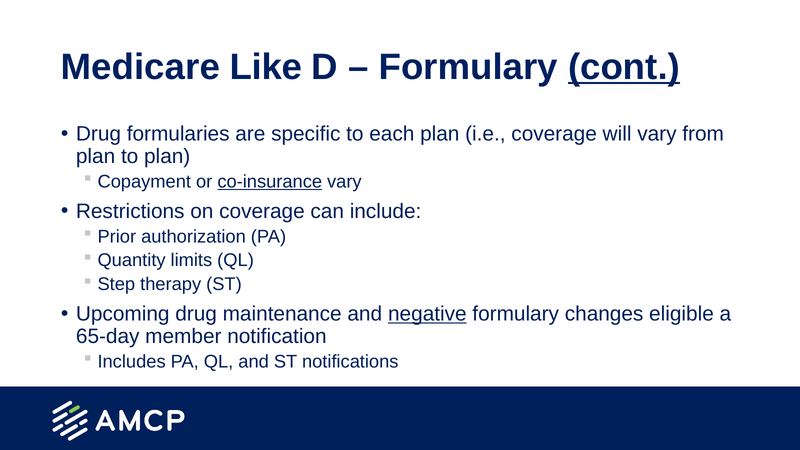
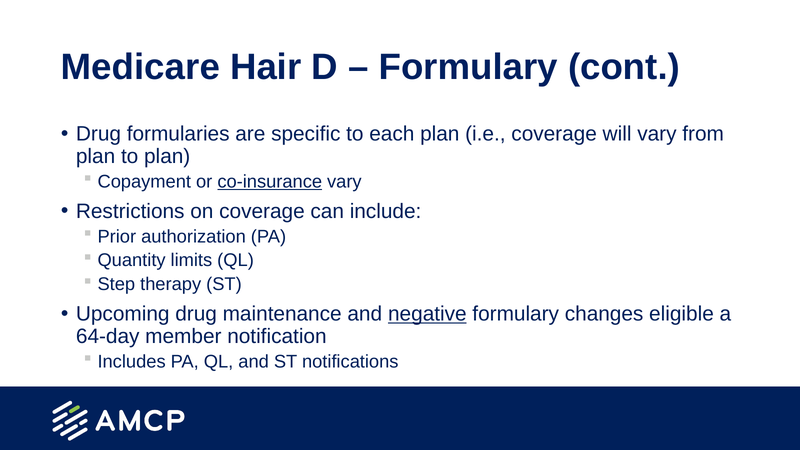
Like: Like -> Hair (266, 67)
cont underline: present -> none (624, 67)
65-day: 65-day -> 64-day (108, 336)
